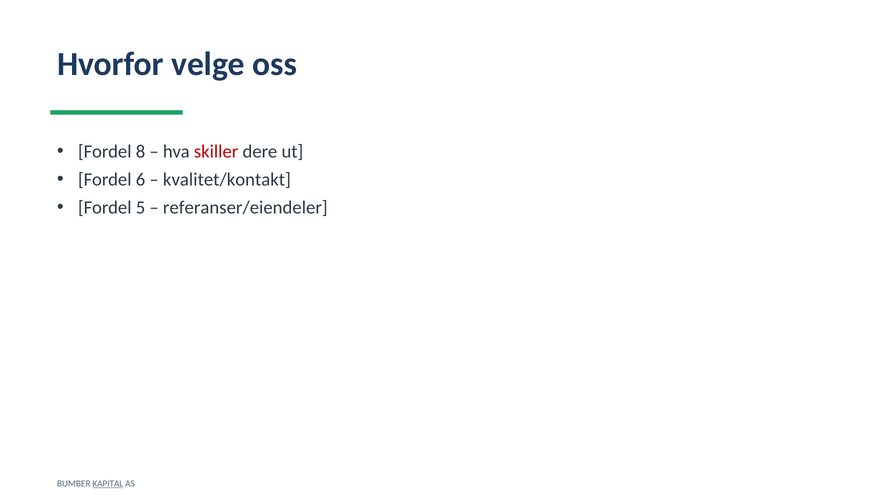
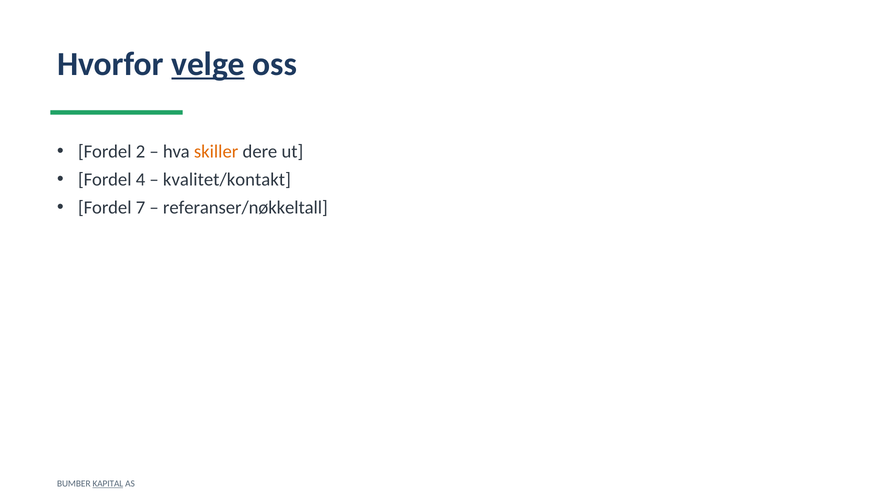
velge underline: none -> present (208, 64)
8: 8 -> 2 (141, 152)
skiller colour: red -> orange (216, 152)
6: 6 -> 4 (141, 180)
5: 5 -> 7 (141, 208)
referanser/eiendeler: referanser/eiendeler -> referanser/nøkkeltall (245, 208)
